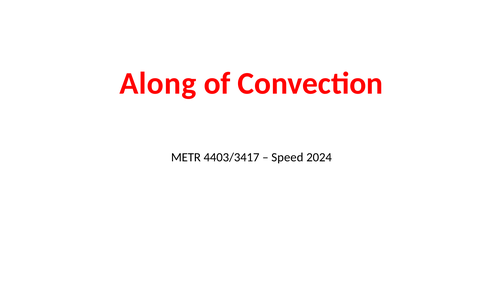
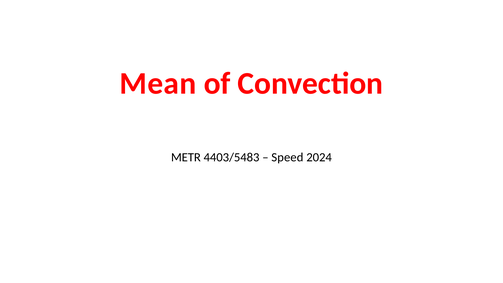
Along: Along -> Mean (158, 83)
4403/3417: 4403/3417 -> 4403/5483 (232, 157)
